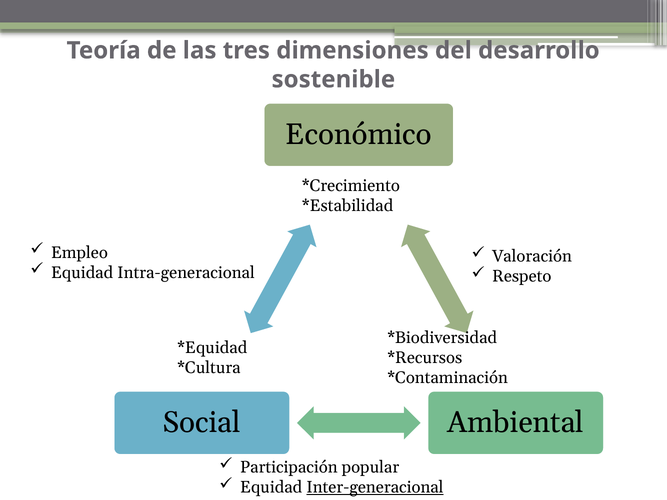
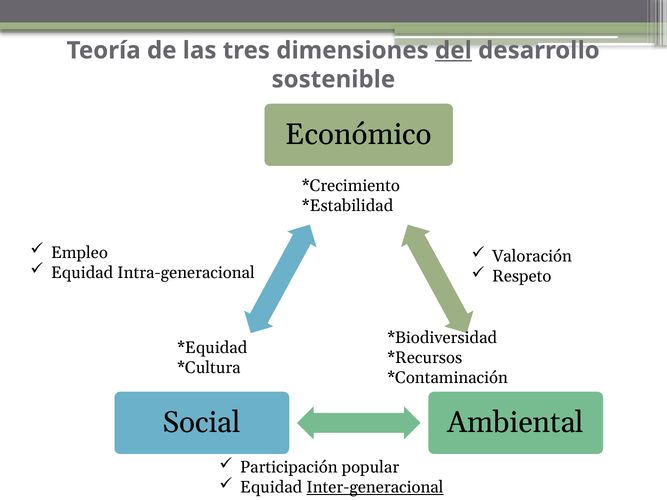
del underline: none -> present (453, 50)
